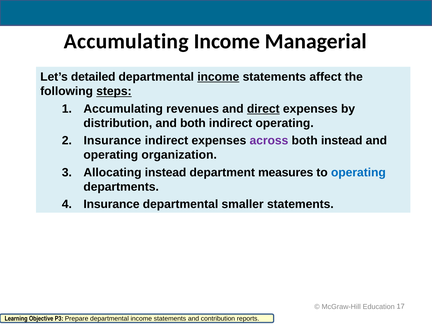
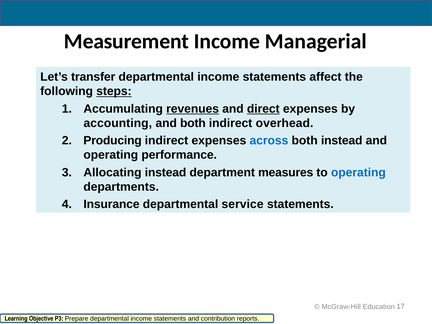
Accumulating: Accumulating -> Measurement (126, 41)
detailed: detailed -> transfer (93, 77)
income underline: present -> none (218, 77)
revenues underline: none -> present (193, 109)
distribution: distribution -> accounting (118, 123)
indirect operating: operating -> overhead (285, 123)
Insurance: Insurance -> Producing (113, 141)
across colour: purple -> blue (269, 141)
organization: organization -> performance (179, 155)
smaller: smaller -> service (243, 204)
